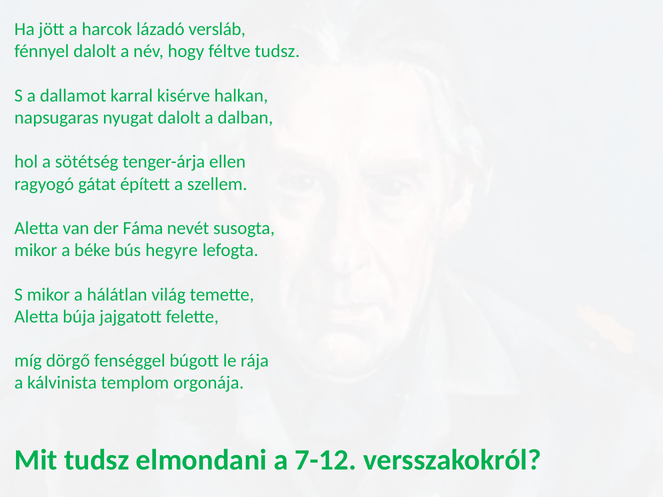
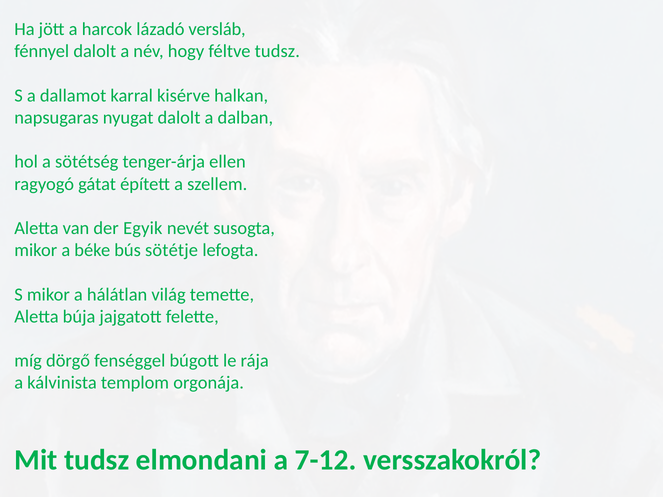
Fáma: Fáma -> Egyik (143, 228)
hegyre: hegyre -> sötétje (172, 250)
